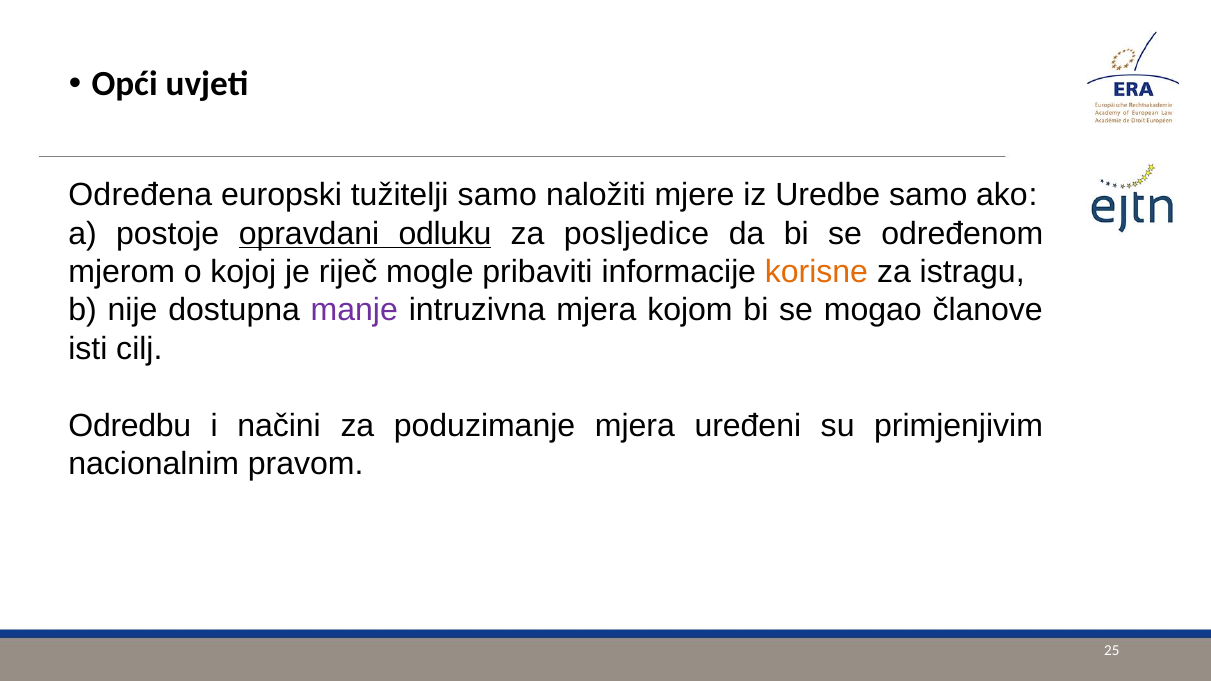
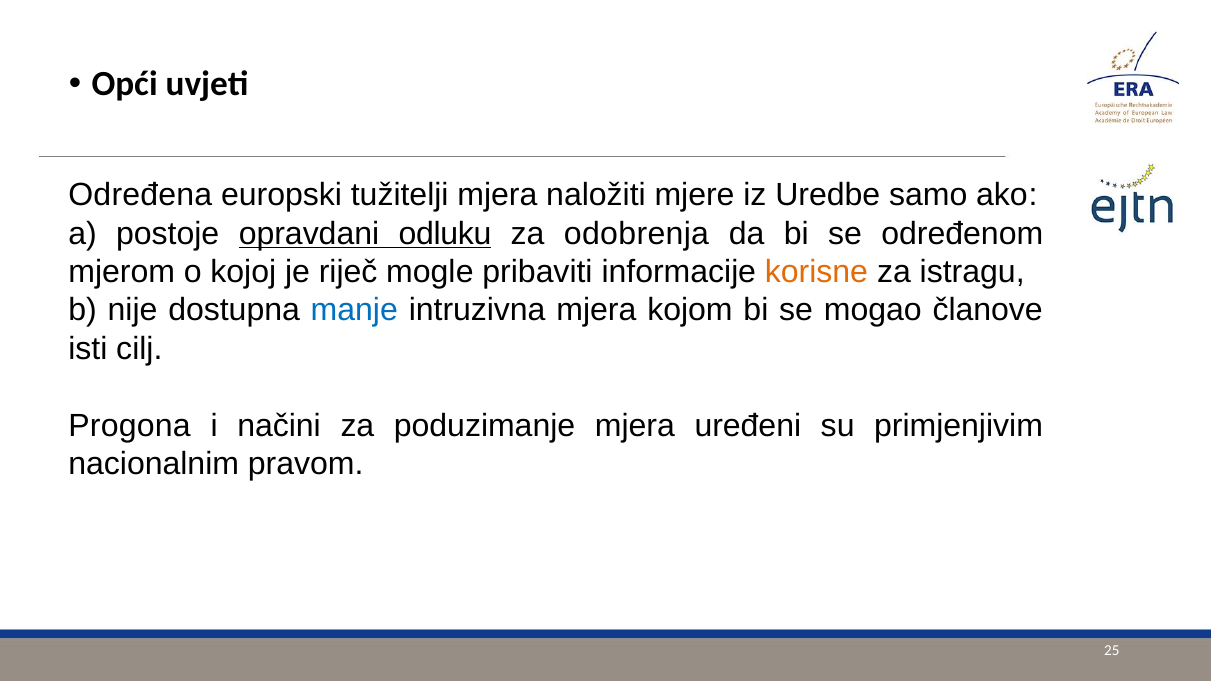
tužitelji samo: samo -> mjera (497, 195)
posljedice: posljedice -> odobrenja (636, 234)
manje colour: purple -> blue (354, 310)
Odredbu: Odredbu -> Progona (130, 426)
